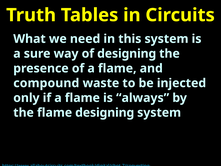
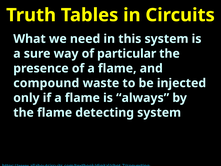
of designing: designing -> particular (127, 54)
flame designing: designing -> detecting (105, 112)
